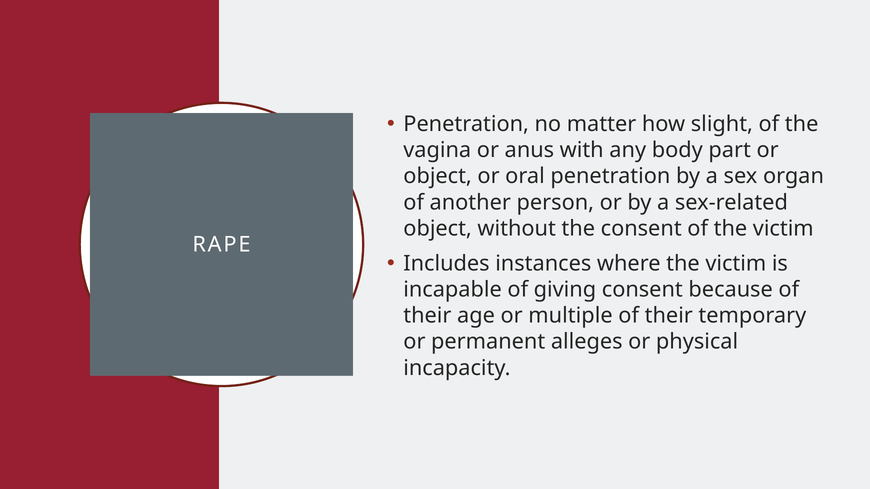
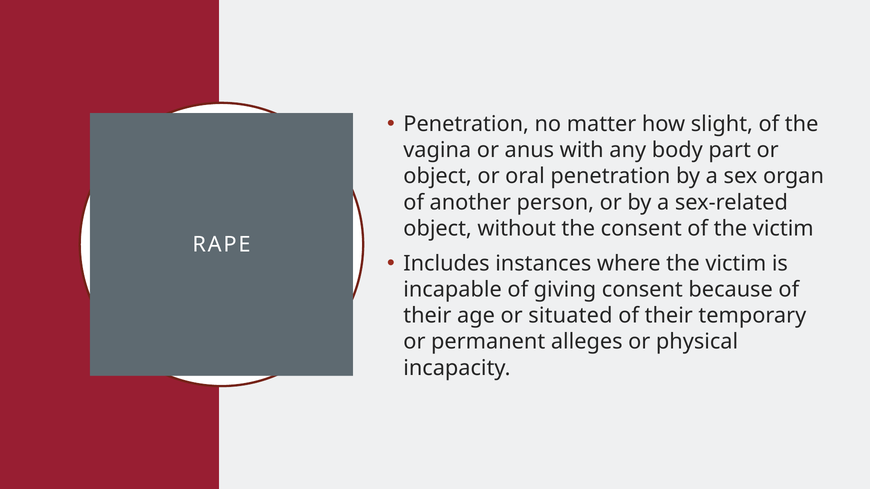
multiple: multiple -> situated (570, 316)
